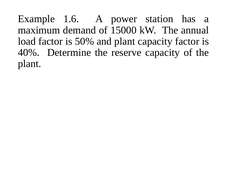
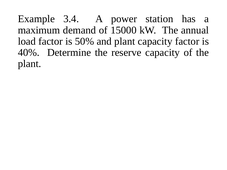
1.6: 1.6 -> 3.4 (71, 19)
